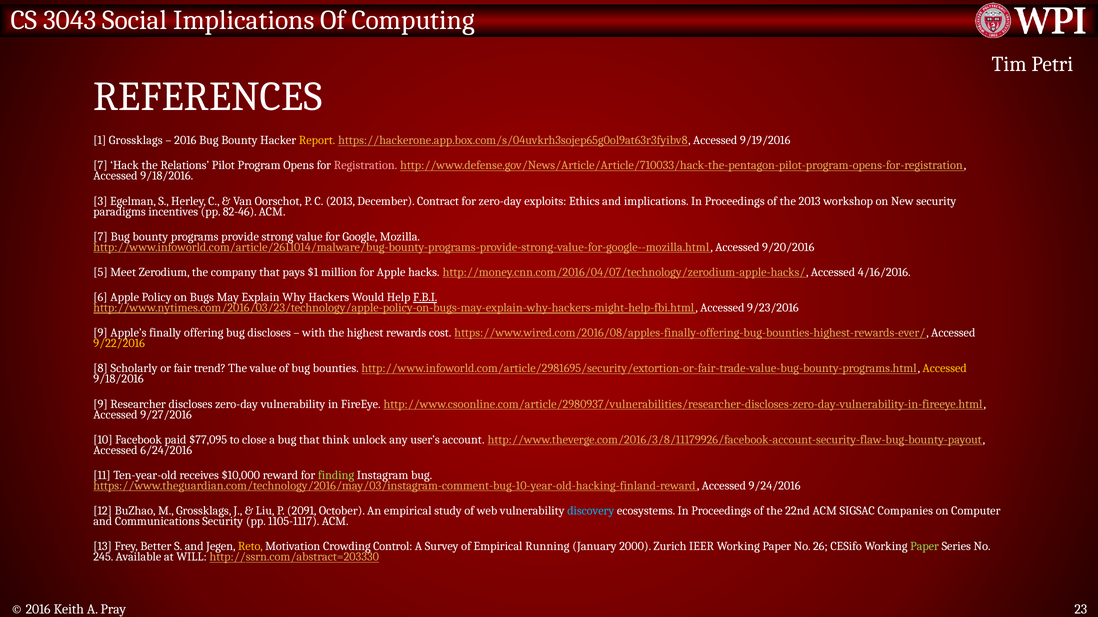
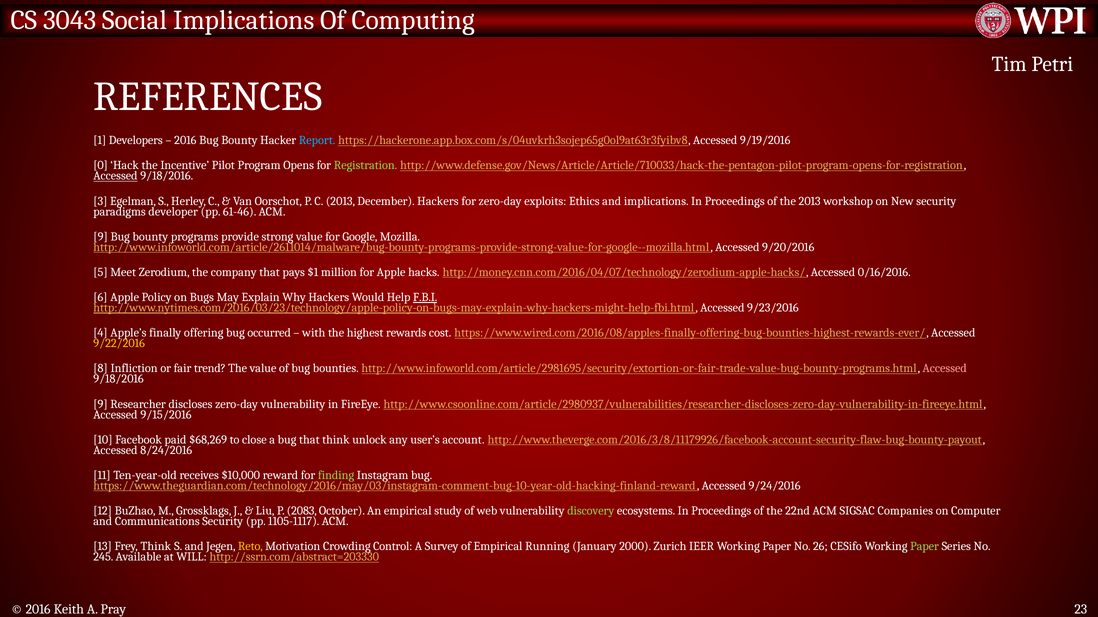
1 Grossklags: Grossklags -> Developers (136, 140)
Report colour: yellow -> light blue (317, 140)
7: 7 -> 0 (101, 166)
Relations: Relations -> Incentive (185, 166)
Registration colour: pink -> light green (366, 166)
Accessed underline: none -> present (115, 176)
December Contract: Contract -> Hackers (438, 201)
incentives: incentives -> developer (173, 212)
82-46: 82-46 -> 61-46 (240, 212)
7: 7 -> 9 (101, 237)
4/16/2016: 4/16/2016 -> 0/16/2016 (884, 272)
9: 9 -> 4 (100, 333)
bug discloses: discloses -> occurred (269, 333)
Scholarly: Scholarly -> Infliction (134, 369)
Accessed colour: yellow -> pink (945, 369)
9/27/2016: 9/27/2016 -> 9/15/2016 (166, 415)
$77,095: $77,095 -> $68,269 (208, 440)
6/24/2016: 6/24/2016 -> 8/24/2016 (166, 451)
2091: 2091 -> 2083 (302, 511)
discovery colour: light blue -> light green (591, 511)
Frey Better: Better -> Think (156, 547)
